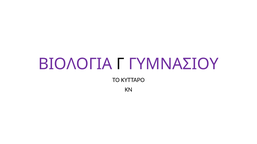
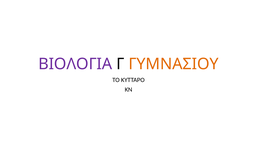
ΓΥΜΝΑΣΙΟΥ colour: purple -> orange (174, 64)
